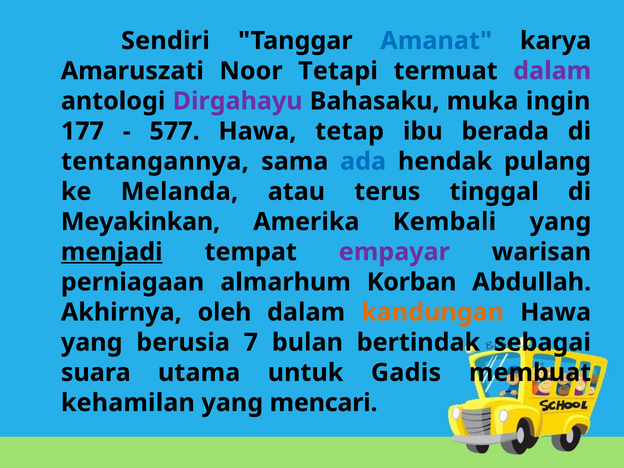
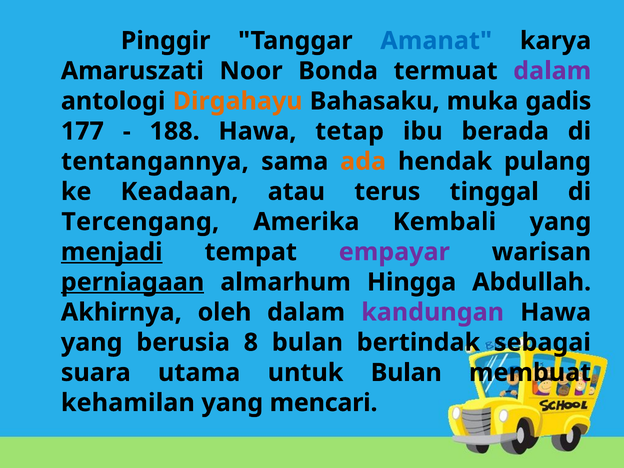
Sendiri: Sendiri -> Pinggir (166, 41)
Tetapi: Tetapi -> Bonda (338, 71)
Dirgahayu colour: purple -> orange (238, 101)
ingin: ingin -> gadis (558, 101)
577: 577 -> 188 (175, 131)
ada colour: blue -> orange (363, 161)
Melanda: Melanda -> Keadaan (179, 192)
Meyakinkan: Meyakinkan -> Tercengang (140, 222)
perniagaan underline: none -> present (133, 282)
Korban: Korban -> Hingga (412, 282)
kandungan colour: orange -> purple (433, 312)
7: 7 -> 8 (251, 342)
untuk Gadis: Gadis -> Bulan (406, 373)
